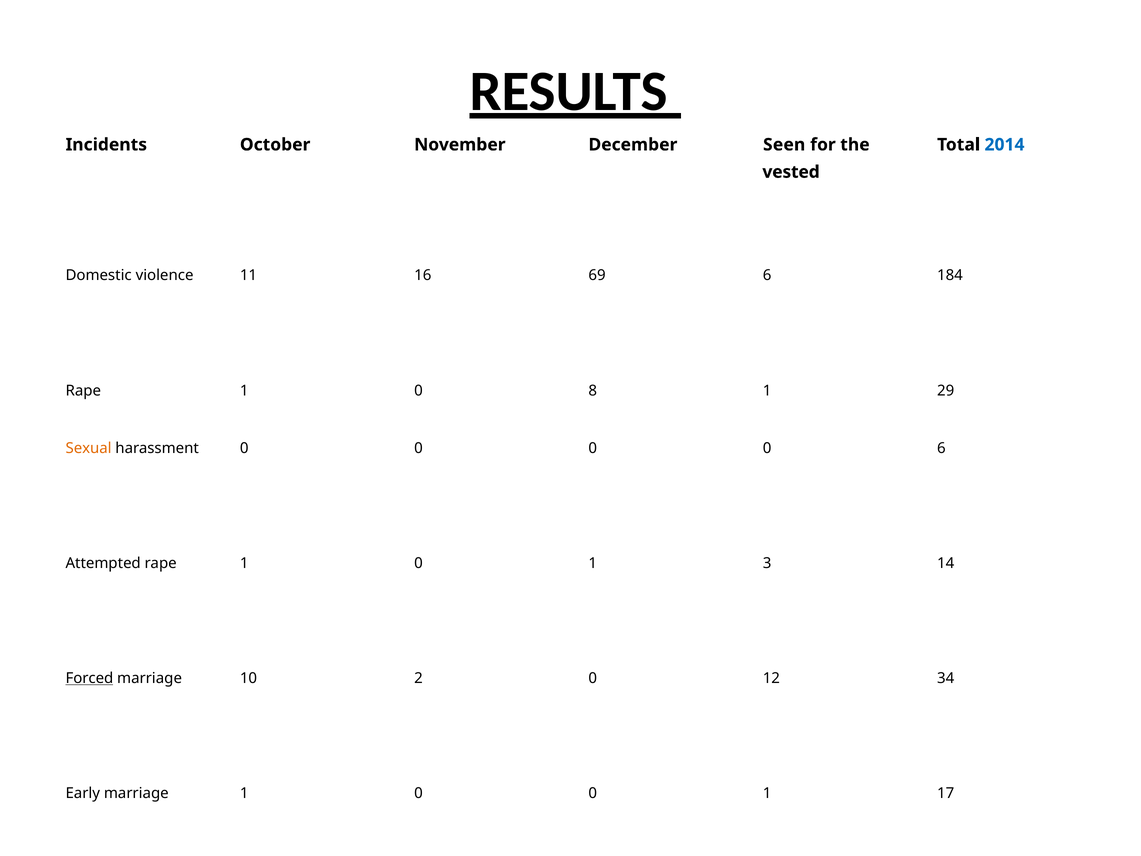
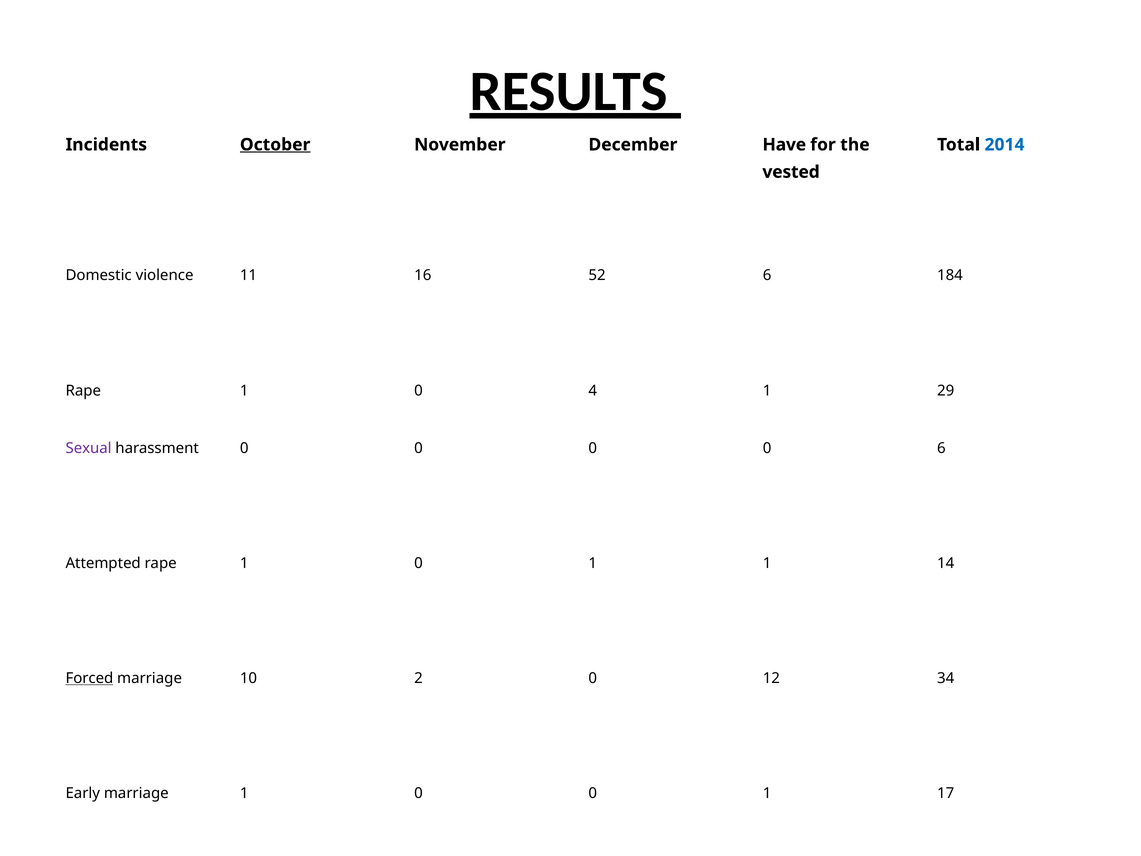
October underline: none -> present (275, 145)
Seen: Seen -> Have (784, 145)
69: 69 -> 52 (597, 275)
8: 8 -> 4 (593, 390)
Sexual colour: orange -> purple (89, 448)
1 3: 3 -> 1 (767, 563)
